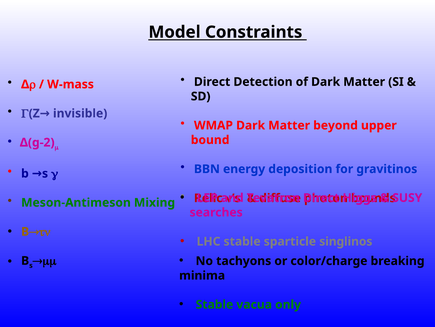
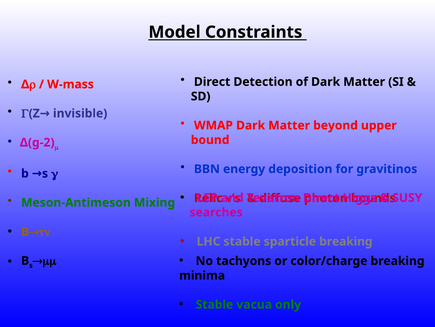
sparticle singlinos: singlinos -> breaking (346, 241)
